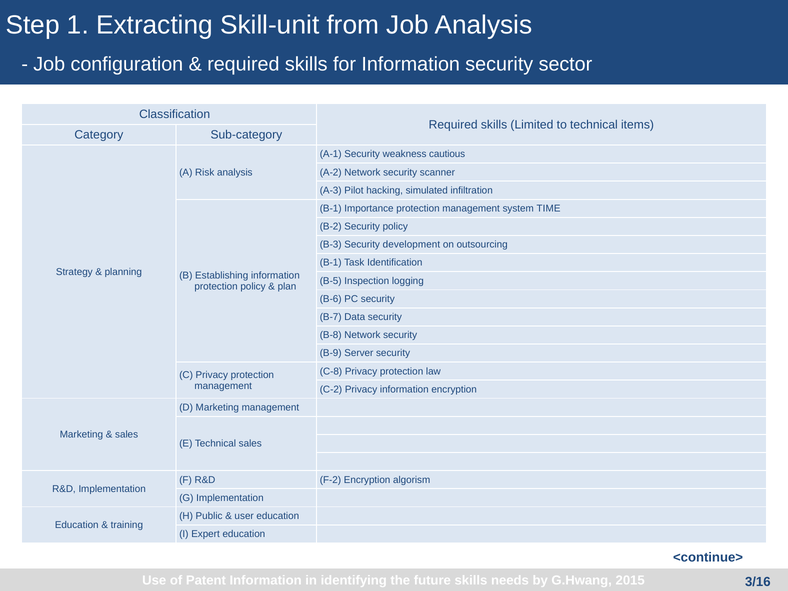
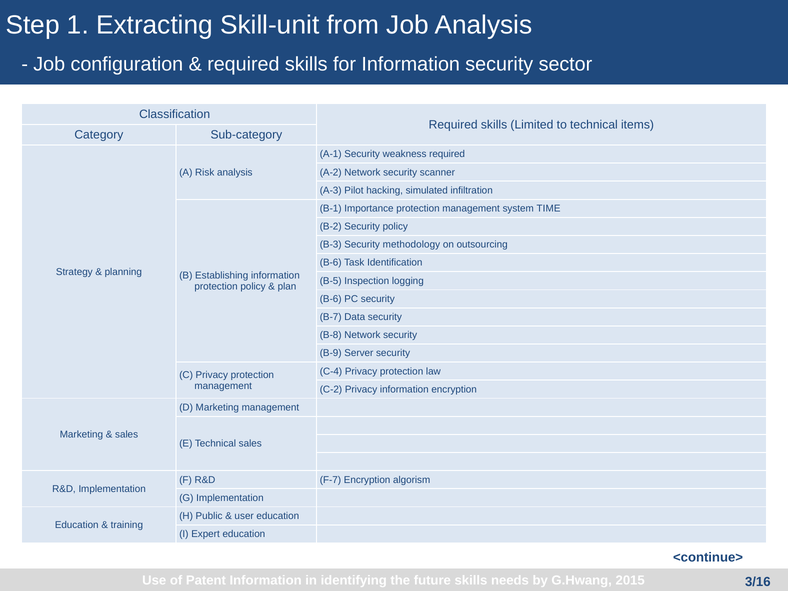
weakness cautious: cautious -> required (447, 154)
development: development -> methodology (411, 245)
B-1: B-1 -> B-6 (331, 263)
C-8: C-8 -> C-4 (331, 371)
F-2: F-2 -> F-7 (330, 480)
